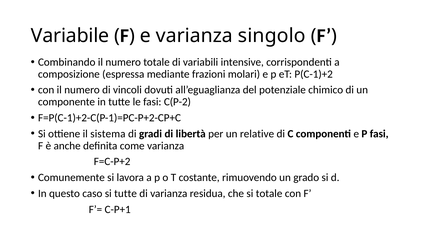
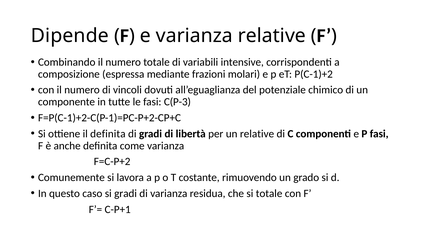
Variabile: Variabile -> Dipende (70, 36)
varianza singolo: singolo -> relative (272, 36)
C(P-2: C(P-2 -> C(P-3 (177, 102)
il sistema: sistema -> definita (108, 134)
si tutte: tutte -> gradi (126, 194)
